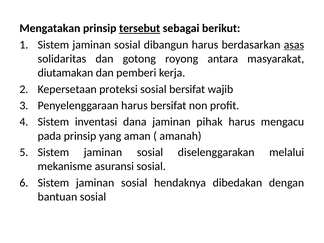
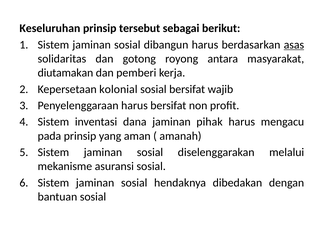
Mengatakan: Mengatakan -> Keseluruhan (50, 28)
tersebut underline: present -> none (140, 28)
proteksi: proteksi -> kolonial (118, 89)
